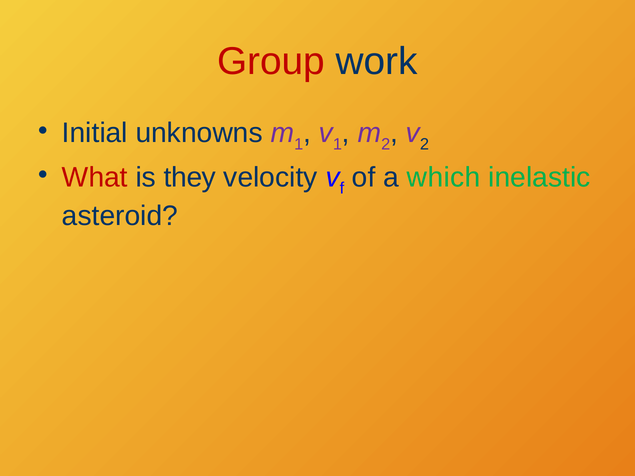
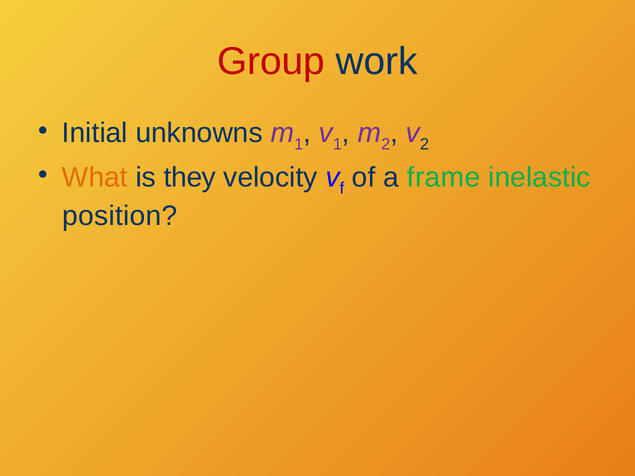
What colour: red -> orange (95, 177)
which: which -> frame (444, 177)
asteroid: asteroid -> position (120, 216)
